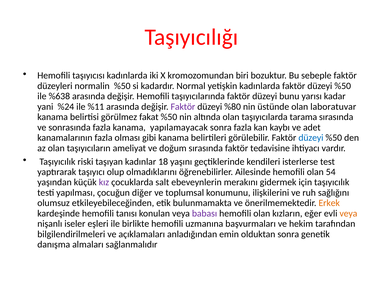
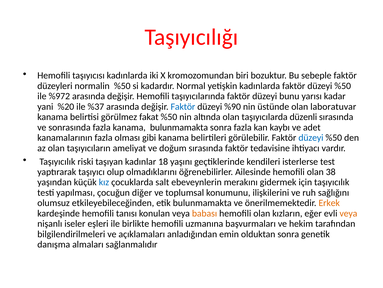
%638: %638 -> %972 (59, 96)
%24: %24 -> %20 (66, 106)
%11: %11 -> %37 (96, 106)
Faktör colour: purple -> blue (183, 106)
%80: %80 -> %90 (233, 106)
tarama: tarama -> düzenli (303, 117)
kanama yapılamayacak: yapılamayacak -> bulunmamakta (179, 127)
54: 54 -> 38 (331, 172)
kız colour: purple -> blue (104, 182)
babası colour: purple -> orange (205, 213)
